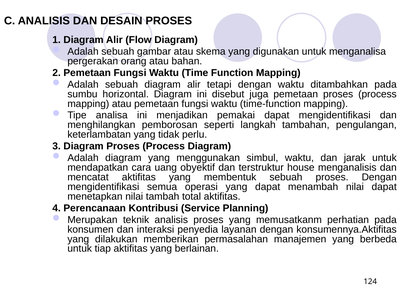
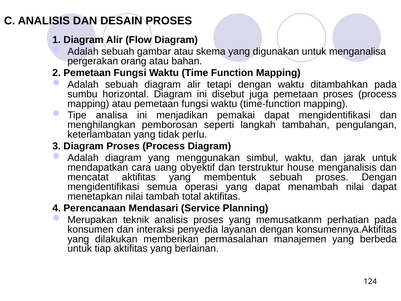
Kontribusi: Kontribusi -> Mendasari (153, 208)
